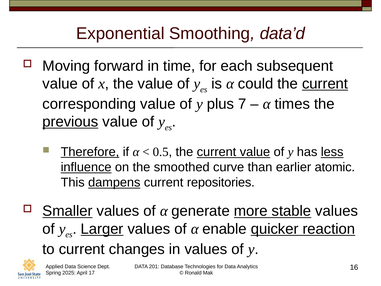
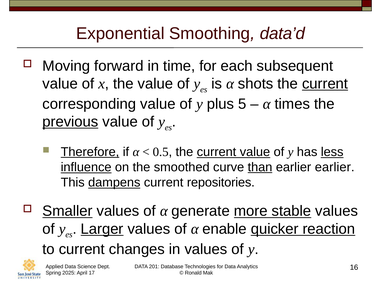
could: could -> shots (256, 84)
7: 7 -> 5 (242, 104)
than underline: none -> present (260, 167)
earlier atomic: atomic -> earlier (335, 167)
